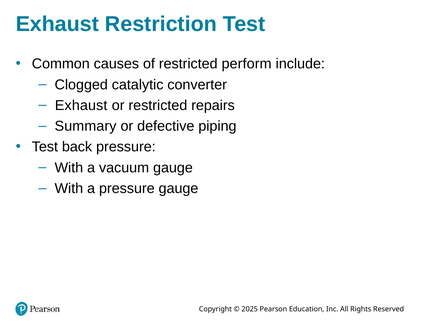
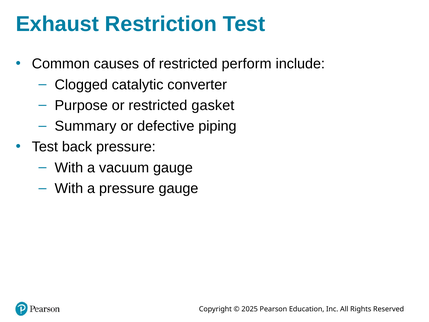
Exhaust: Exhaust -> Purpose (81, 105)
repairs: repairs -> gasket (213, 105)
